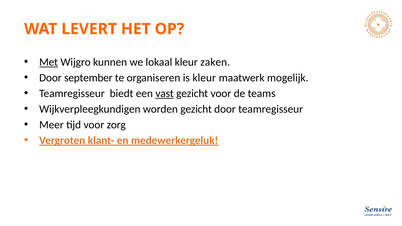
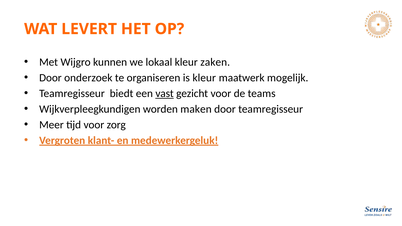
Met underline: present -> none (49, 62)
september: september -> onderzoek (88, 78)
worden gezicht: gezicht -> maken (196, 109)
